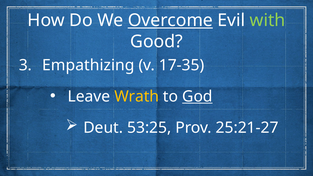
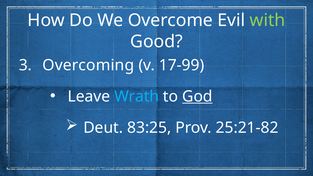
Overcome underline: present -> none (170, 20)
Empathizing: Empathizing -> Overcoming (88, 65)
17-35: 17-35 -> 17-99 (182, 65)
Wrath colour: yellow -> light blue (137, 96)
53:25: 53:25 -> 83:25 (149, 128)
25:21-27: 25:21-27 -> 25:21-82 (247, 128)
